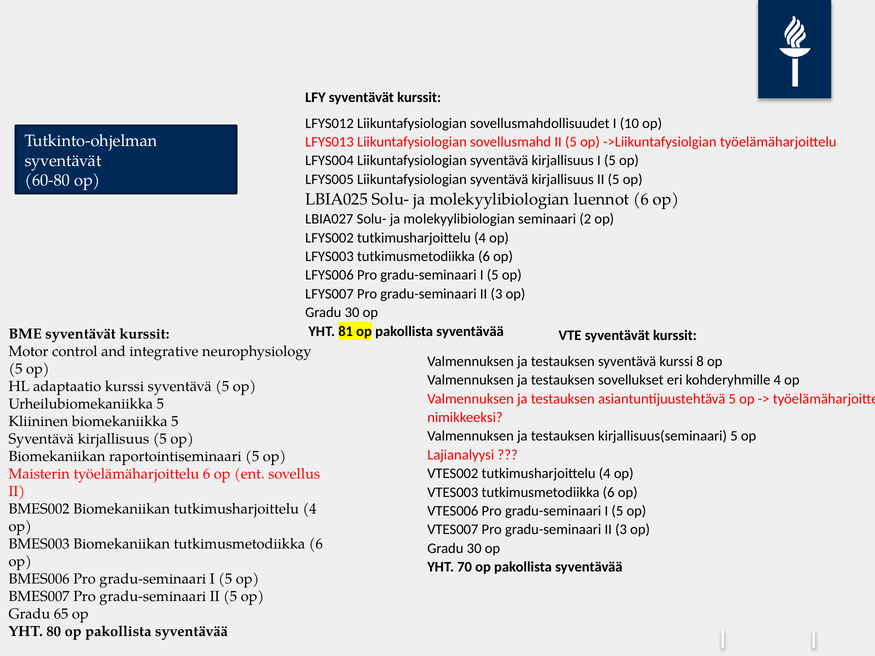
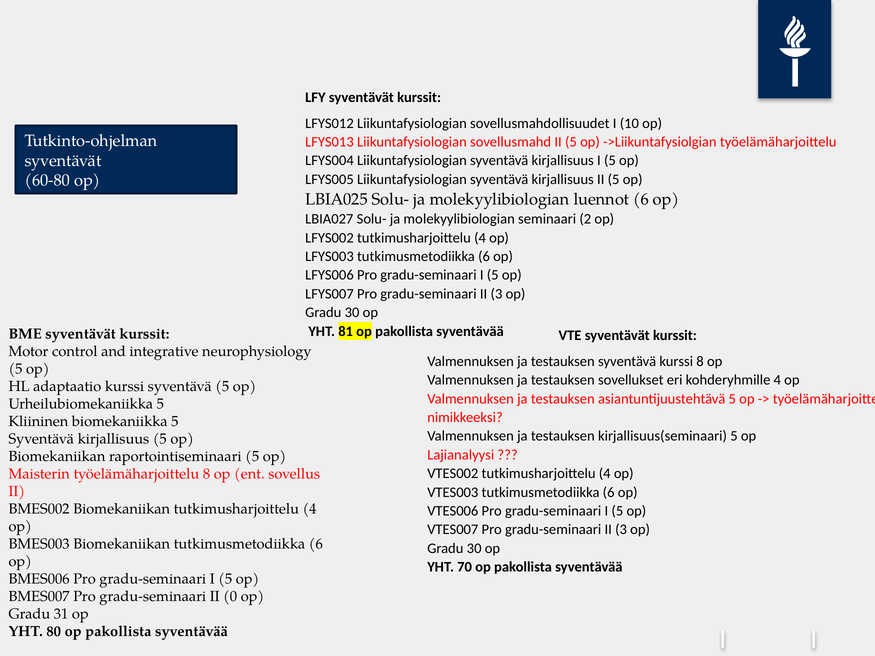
työelämäharjoittelu 6: 6 -> 8 (207, 474)
gradu-seminaari II 5: 5 -> 0 (230, 597)
65: 65 -> 31 (61, 614)
